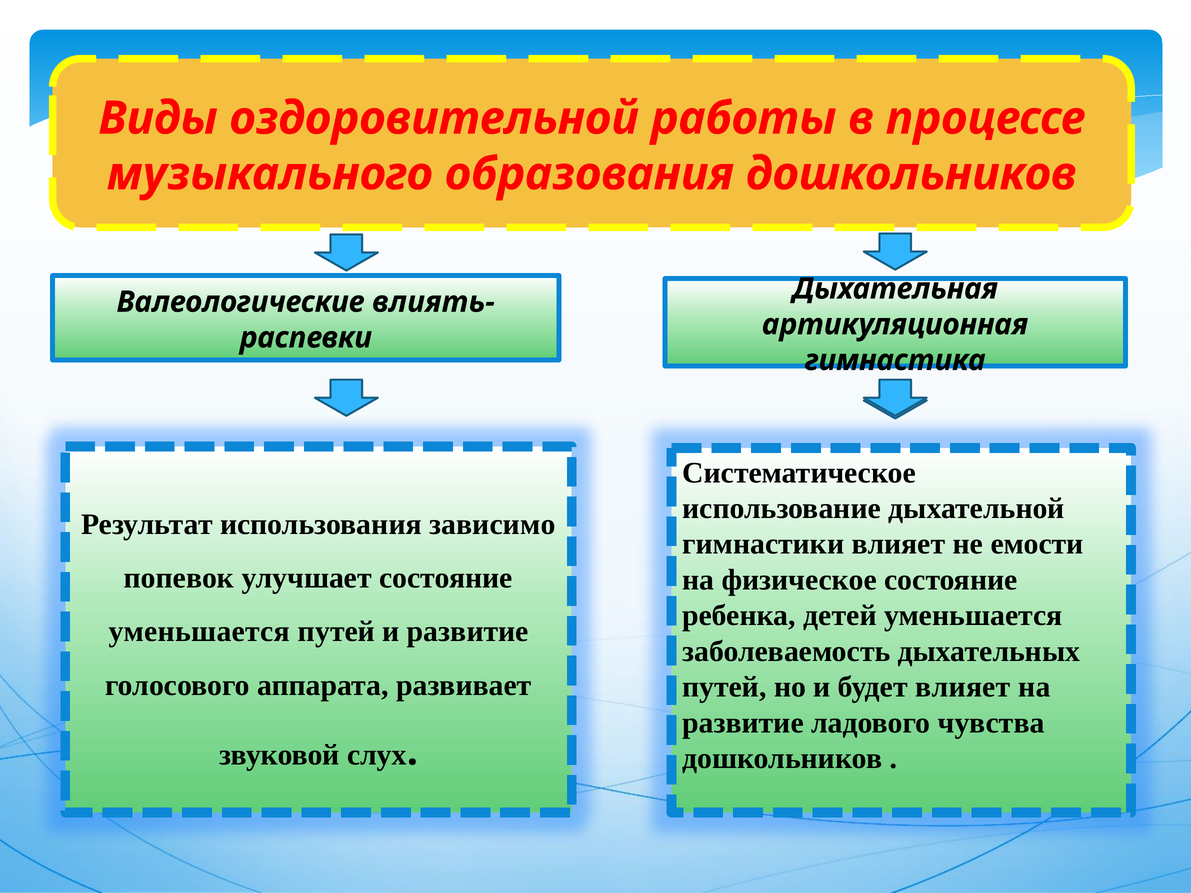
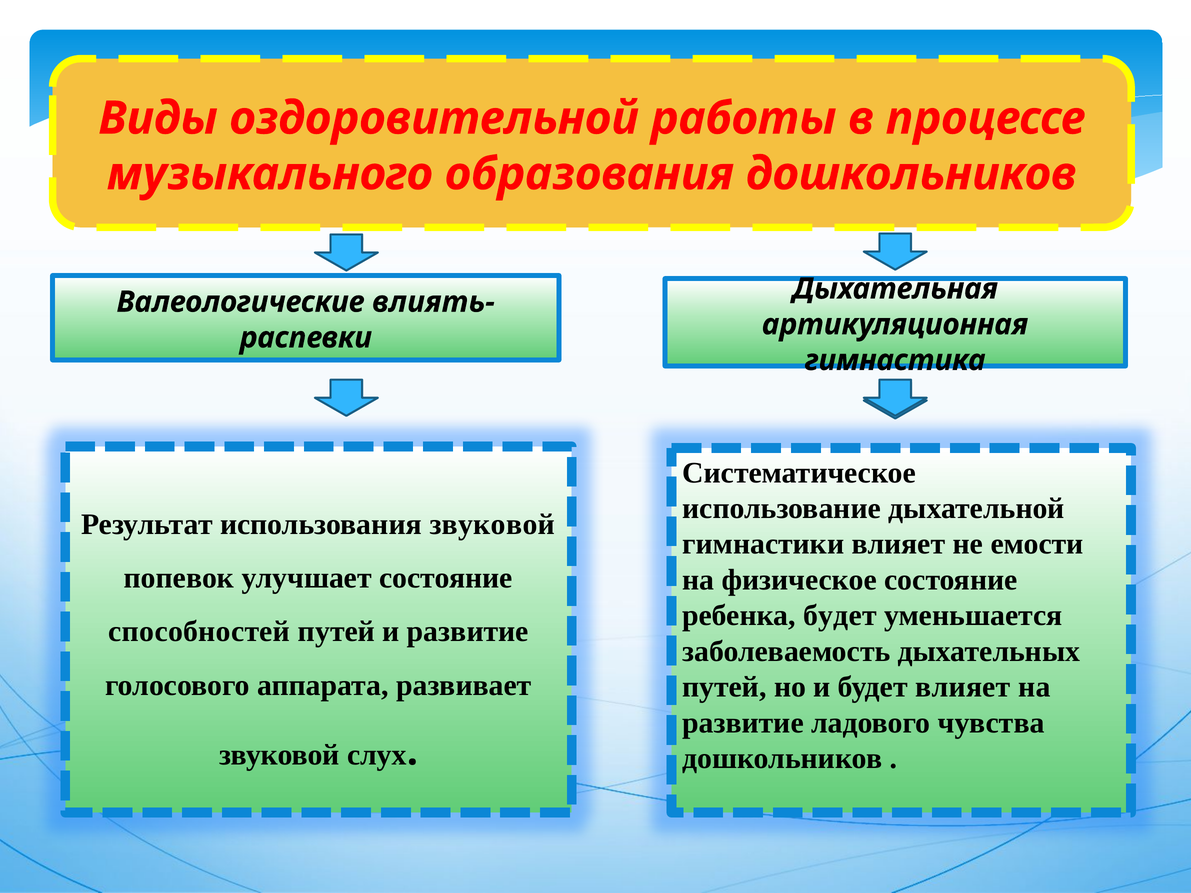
использования зависимо: зависимо -> звуковой (492, 525)
ребенка детей: детей -> будет (840, 616)
уменьшается: уменьшается -> способностей (199, 632)
